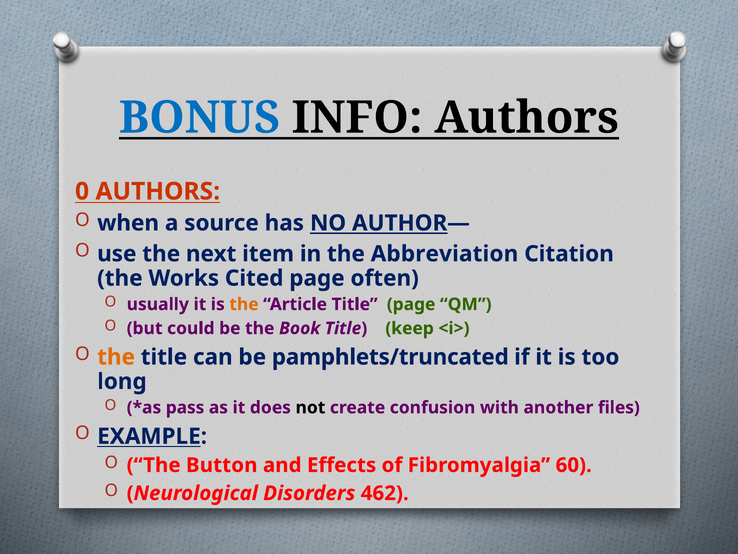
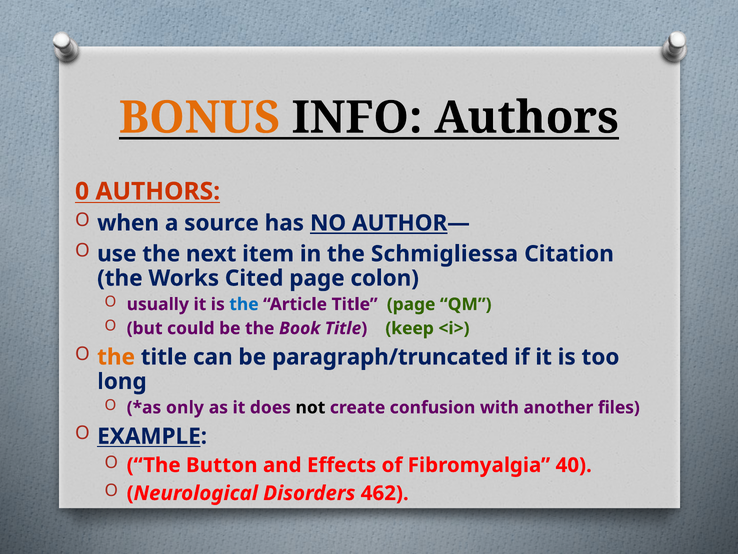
BONUS colour: blue -> orange (199, 118)
Abbreviation: Abbreviation -> Schmigliessa (444, 254)
often: often -> colon (385, 278)
the colour: orange -> blue (244, 304)
pamphlets/truncated: pamphlets/truncated -> paragraph/truncated (390, 357)
pass: pass -> only (185, 407)
60: 60 -> 40 (574, 465)
